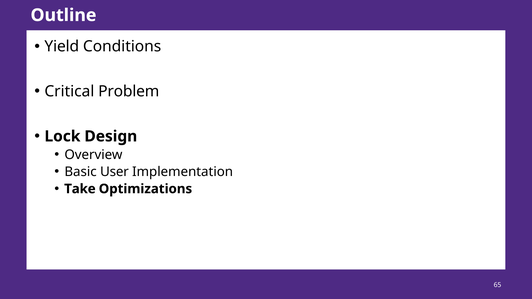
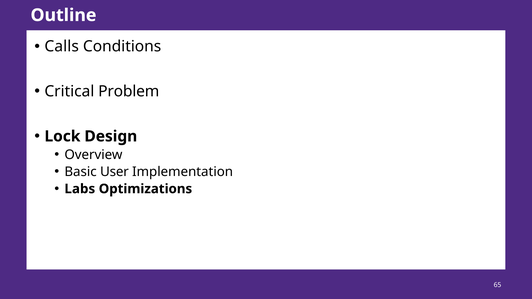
Yield: Yield -> Calls (62, 47)
Take: Take -> Labs (80, 189)
